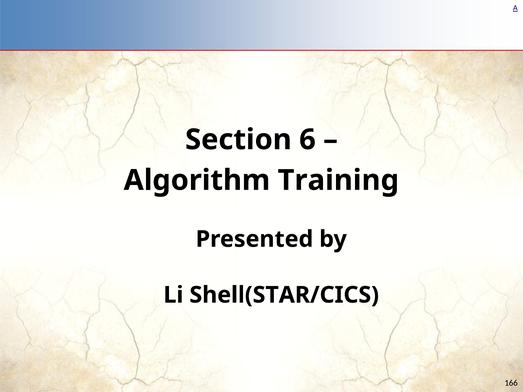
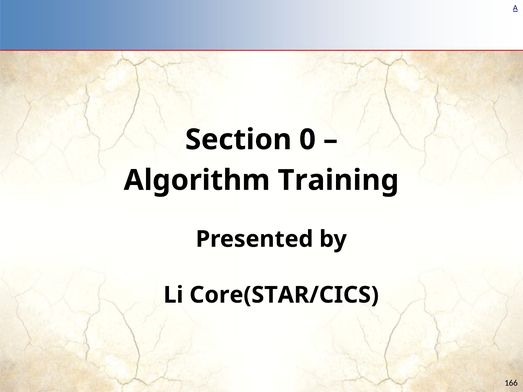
6: 6 -> 0 (307, 140)
Shell(STAR/CICS: Shell(STAR/CICS -> Core(STAR/CICS (284, 295)
